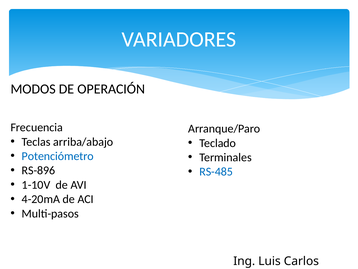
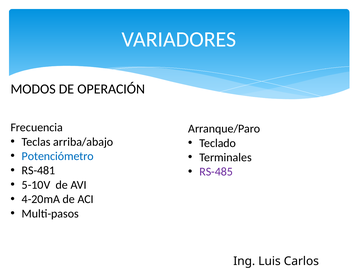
RS-896: RS-896 -> RS-481 (39, 170)
RS-485 colour: blue -> purple (216, 171)
1-10V: 1-10V -> 5-10V (36, 185)
